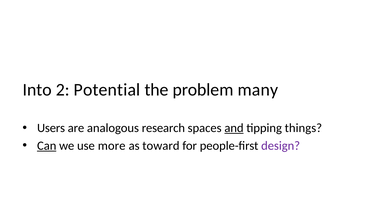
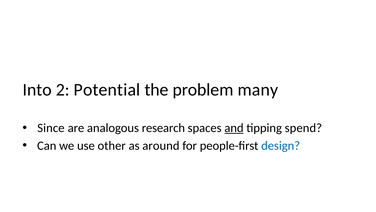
Users: Users -> Since (51, 128)
things: things -> spend (303, 128)
Can underline: present -> none (47, 145)
more: more -> other (112, 145)
toward: toward -> around (161, 145)
design colour: purple -> blue (281, 145)
